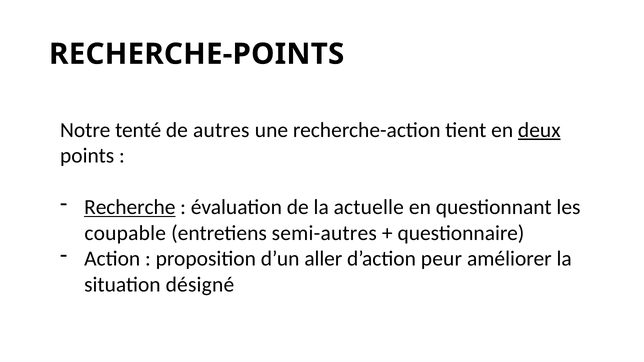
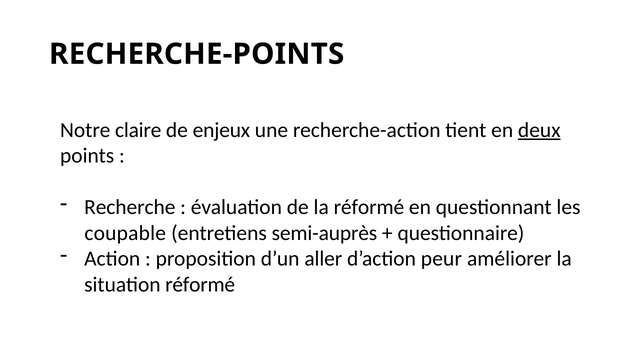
tenté: tenté -> claire (138, 130)
autres: autres -> enjeux (221, 130)
Recherche underline: present -> none (130, 207)
la actuelle: actuelle -> réformé (369, 207)
semi-autres: semi-autres -> semi-auprès (324, 233)
situation désigné: désigné -> réformé (200, 285)
